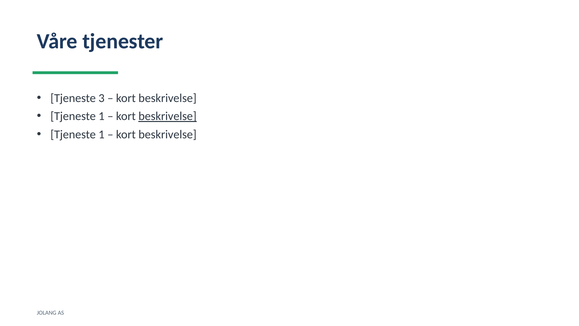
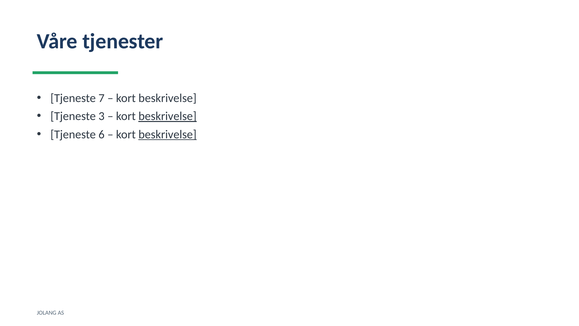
3: 3 -> 7 (102, 98)
1: 1 -> 3 (102, 116)
1: 1 -> 6 (102, 134)
beskrivelse underline: none -> present (168, 134)
